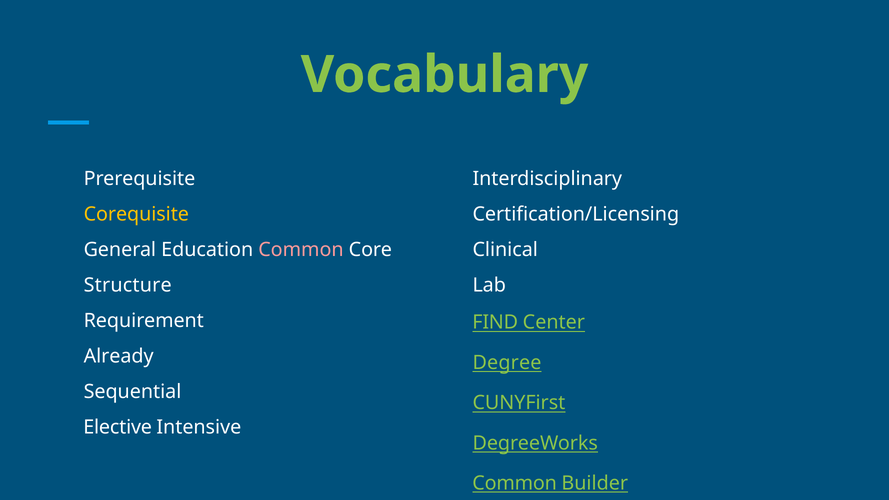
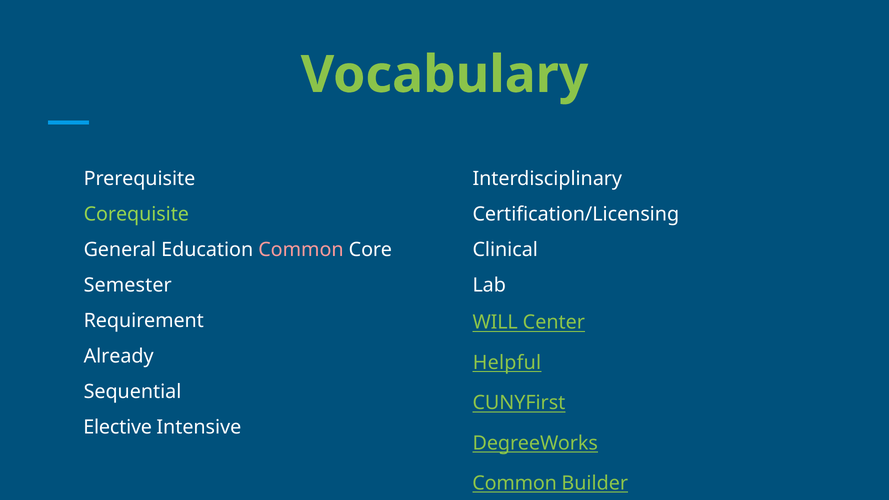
Corequisite colour: yellow -> light green (136, 214)
Structure: Structure -> Semester (128, 285)
FIND: FIND -> WILL (495, 322)
Degree: Degree -> Helpful (507, 363)
